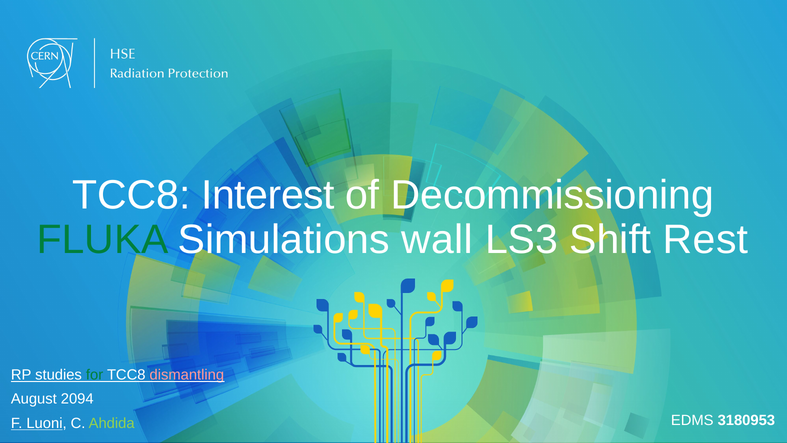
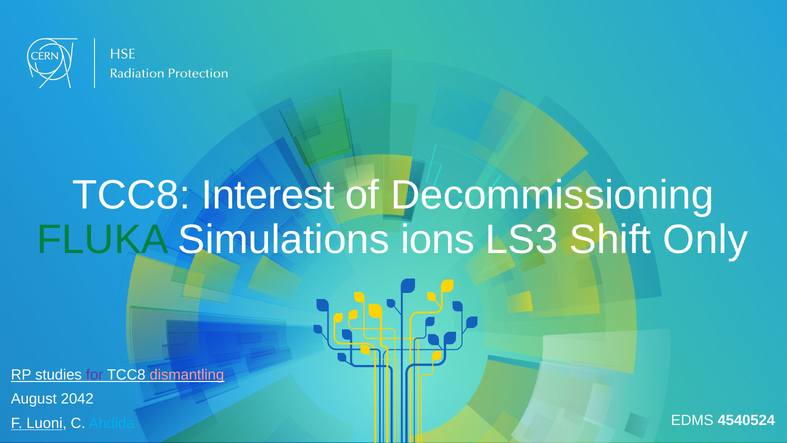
wall: wall -> ions (438, 240)
Rest: Rest -> Only (706, 240)
for colour: green -> purple (95, 375)
2094: 2094 -> 2042 (77, 399)
Ahdida colour: light green -> light blue (112, 423)
3180953: 3180953 -> 4540524 (746, 420)
